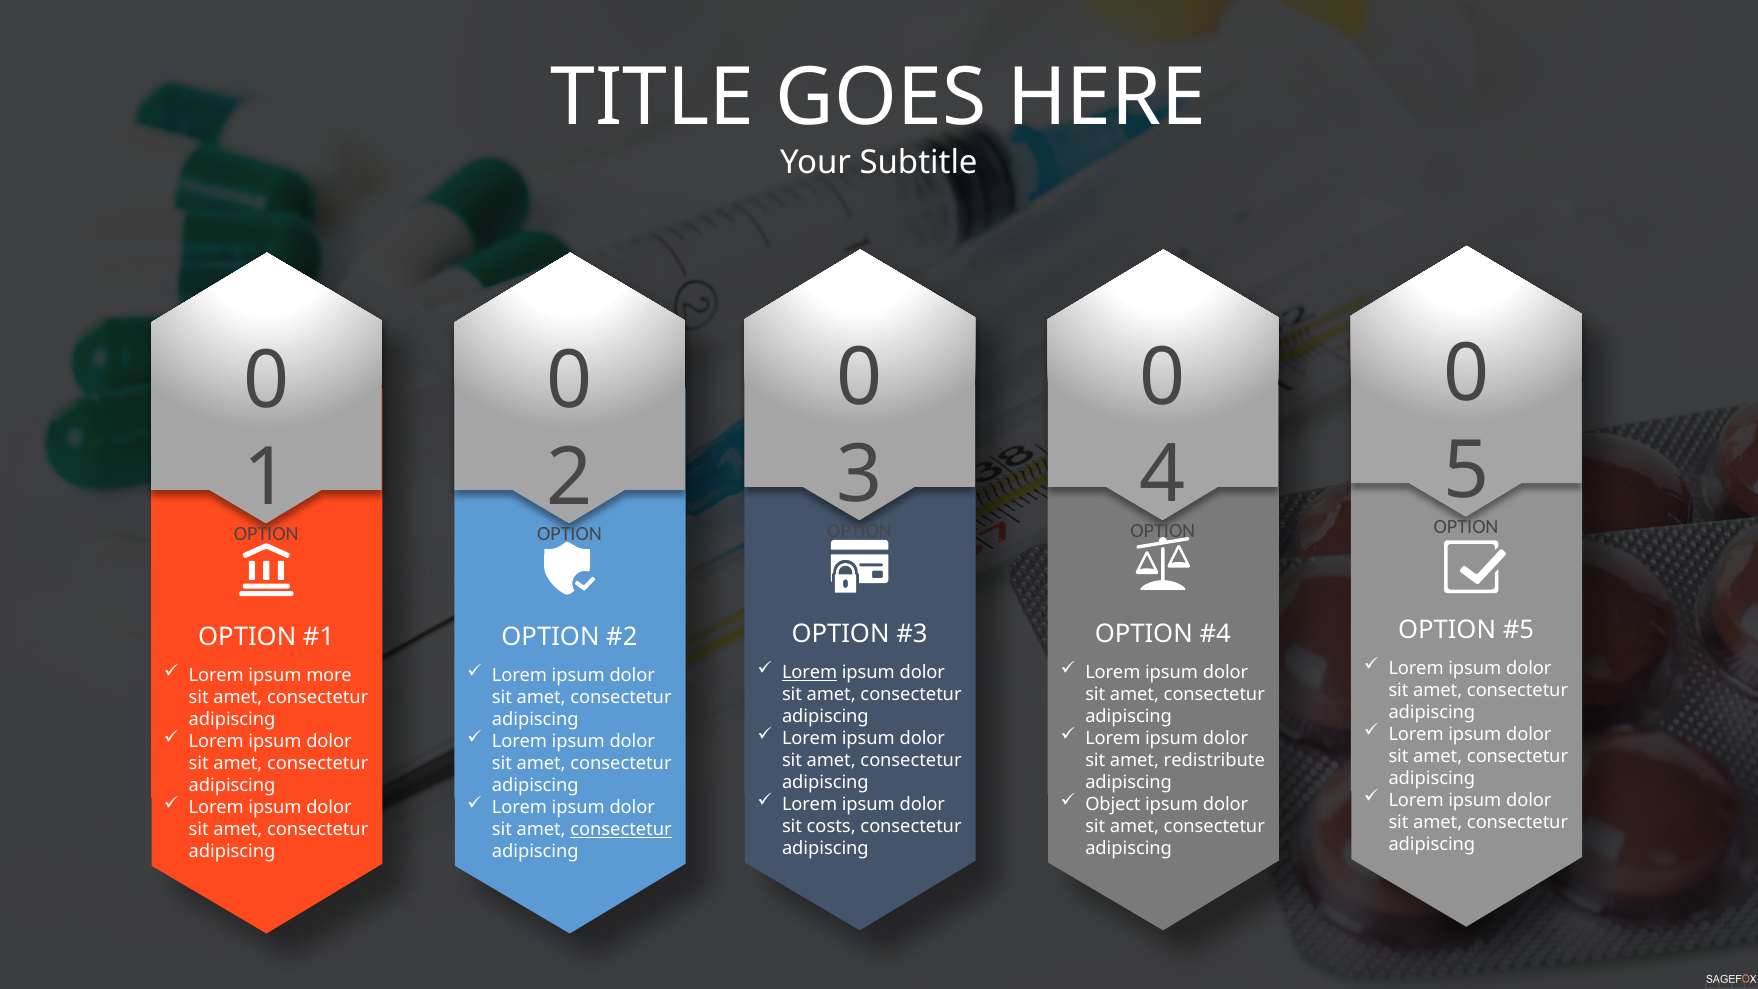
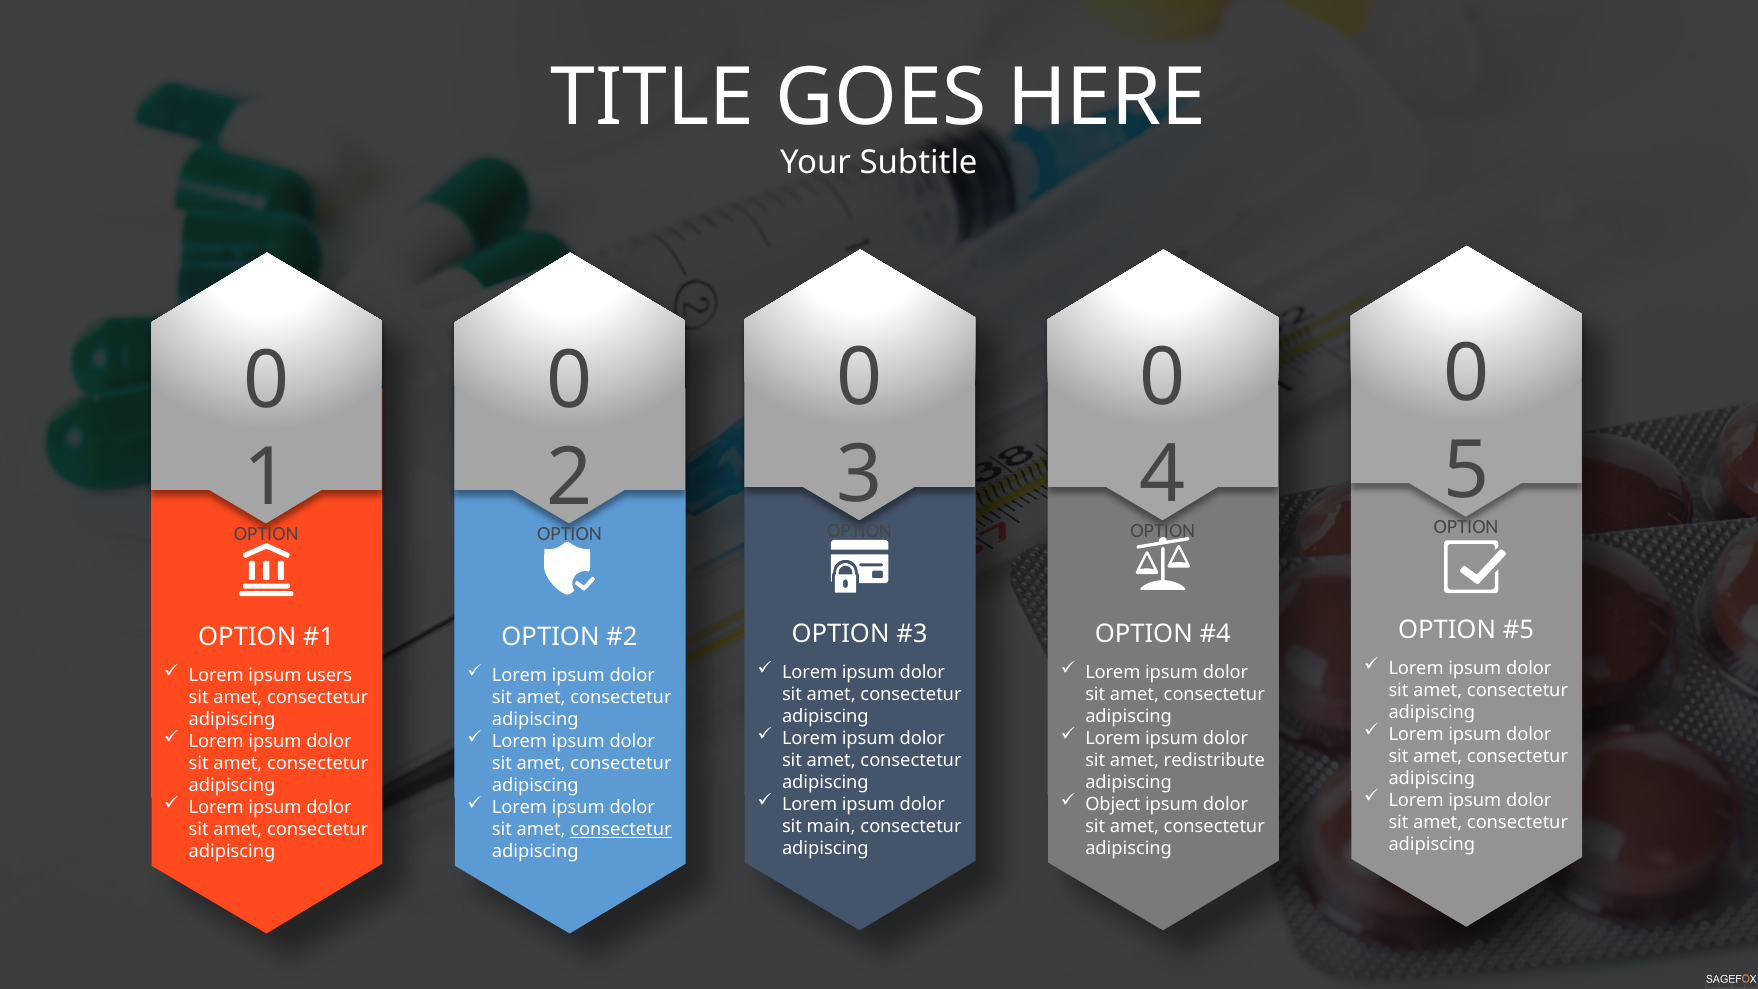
Lorem underline: present -> none (810, 672)
more: more -> users (329, 675)
costs: costs -> main (831, 826)
